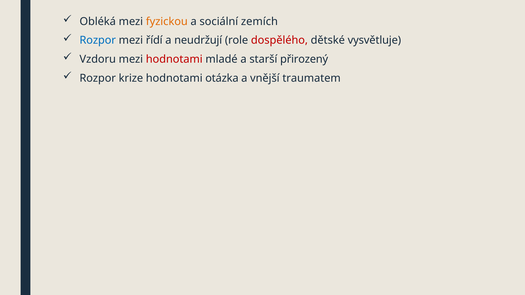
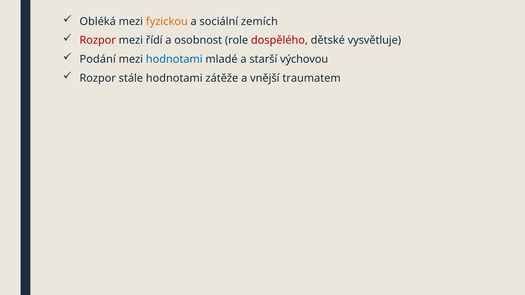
Rozpor colour: blue -> red (98, 40)
neudržují: neudržují -> osobnost (198, 40)
Vzdoru: Vzdoru -> Podání (98, 59)
hodnotami colour: red -> blue (174, 59)
přirozený: přirozený -> výchovou (304, 59)
krize: krize -> stále (131, 78)
otázka: otázka -> zátěže (222, 78)
